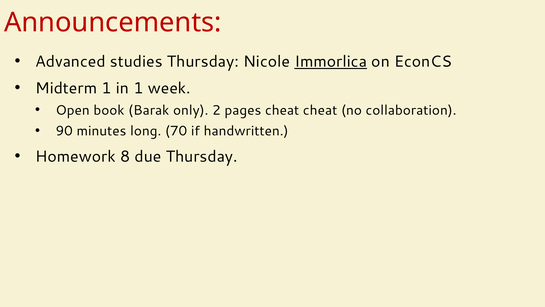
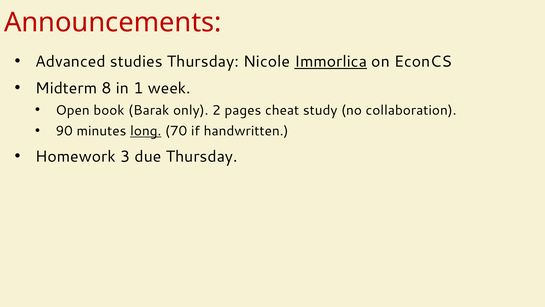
Midterm 1: 1 -> 8 (106, 88)
cheat cheat: cheat -> study (320, 110)
long underline: none -> present (146, 131)
8: 8 -> 3 (125, 156)
